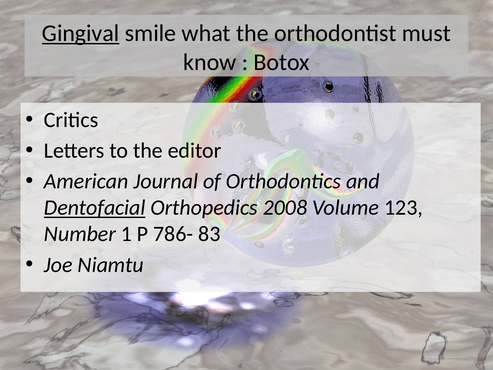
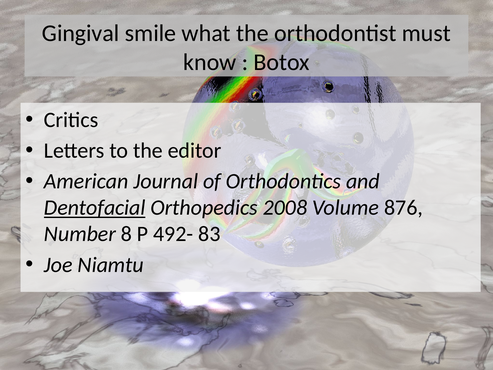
Gingival underline: present -> none (81, 33)
123: 123 -> 876 (404, 208)
1: 1 -> 8 (127, 234)
786-: 786- -> 492- (173, 234)
